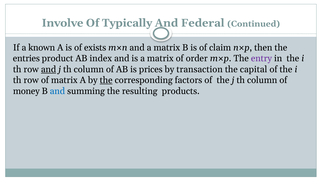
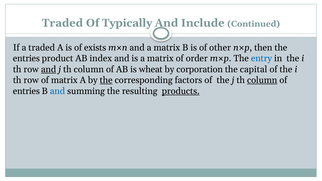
Involve: Involve -> Traded (62, 23)
Federal: Federal -> Include (203, 23)
a known: known -> traded (42, 48)
claim: claim -> other (220, 48)
entry colour: purple -> blue (261, 58)
prices: prices -> wheat (151, 69)
transaction: transaction -> corporation (200, 69)
column underline: none -> present (262, 80)
money: money -> entries (26, 91)
products underline: none -> present (181, 91)
